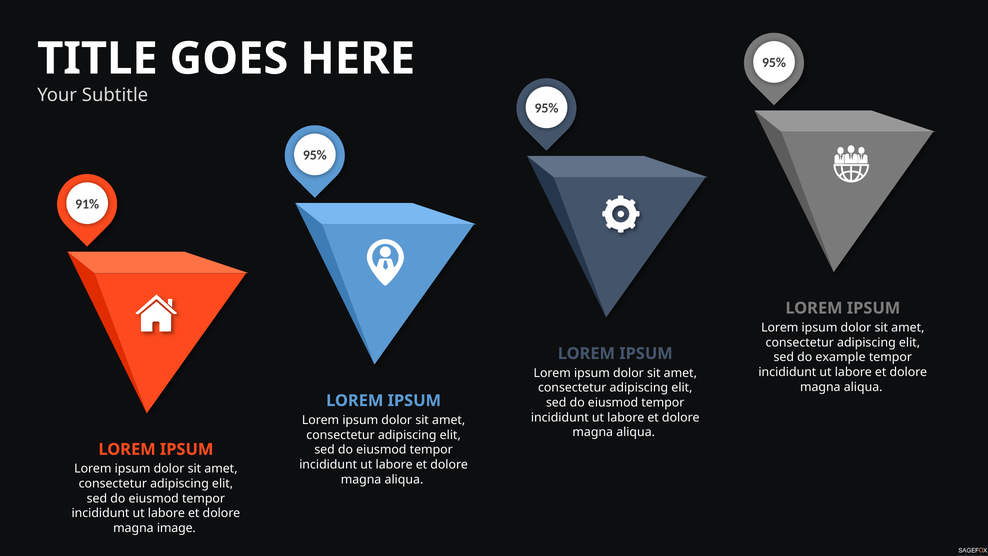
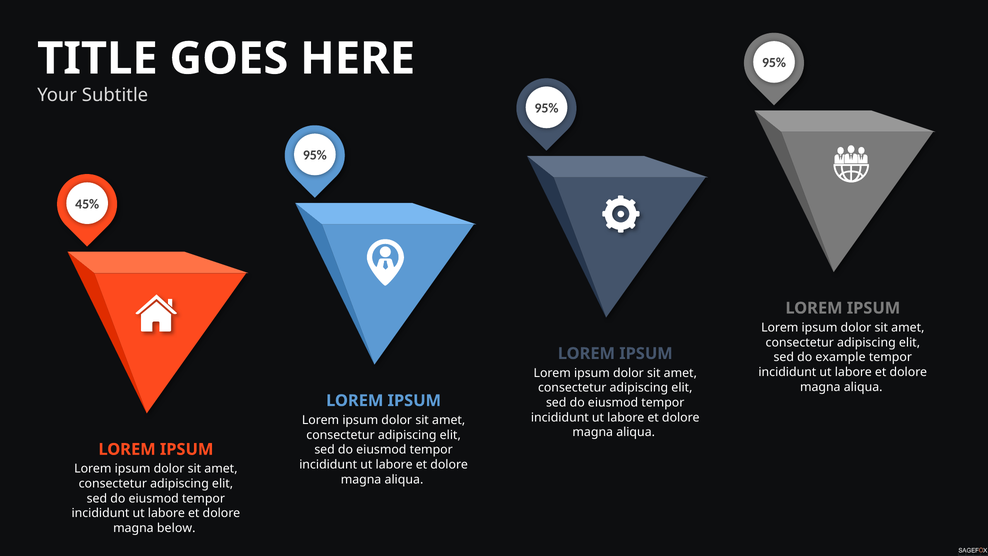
91%: 91% -> 45% (87, 204)
image: image -> below (176, 528)
